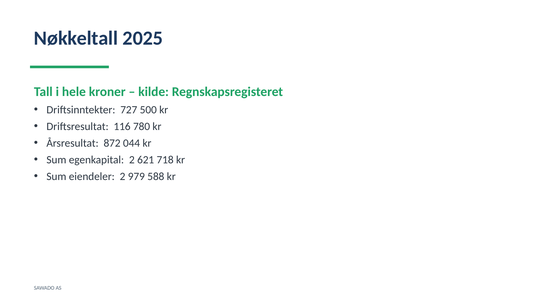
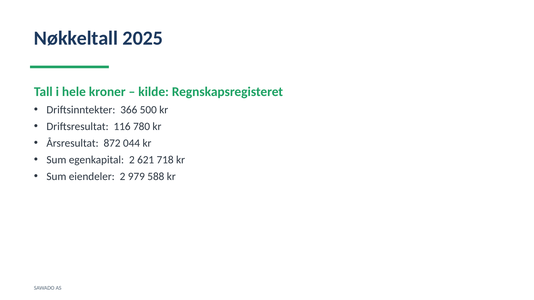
727: 727 -> 366 (129, 110)
